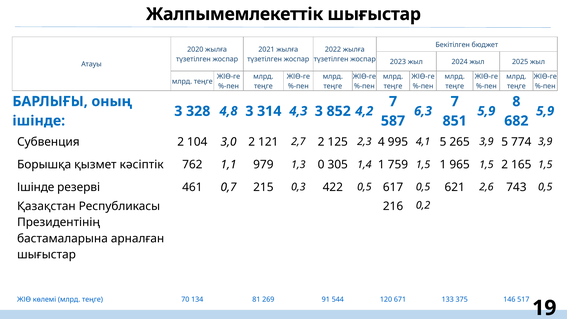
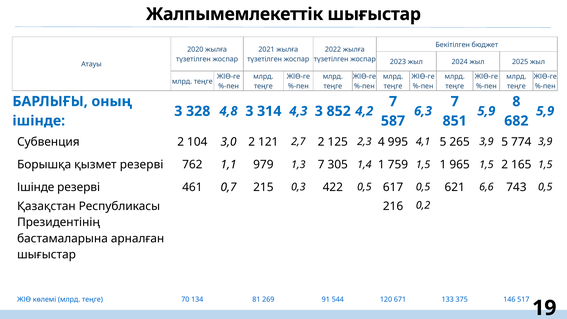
қызмет кәсіптік: кәсіптік -> резерві (142, 165)
1,3 0: 0 -> 7 (321, 165)
2,6: 2,6 -> 6,6 (486, 187)
